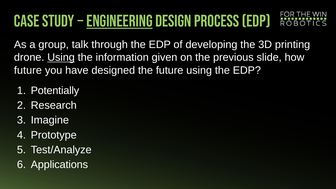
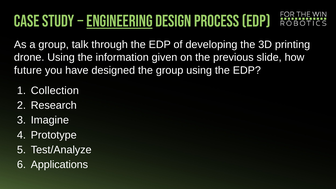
Using underline: present -> none (61, 57)
the future: future -> group (170, 70)
Potentially: Potentially -> Collection (55, 91)
